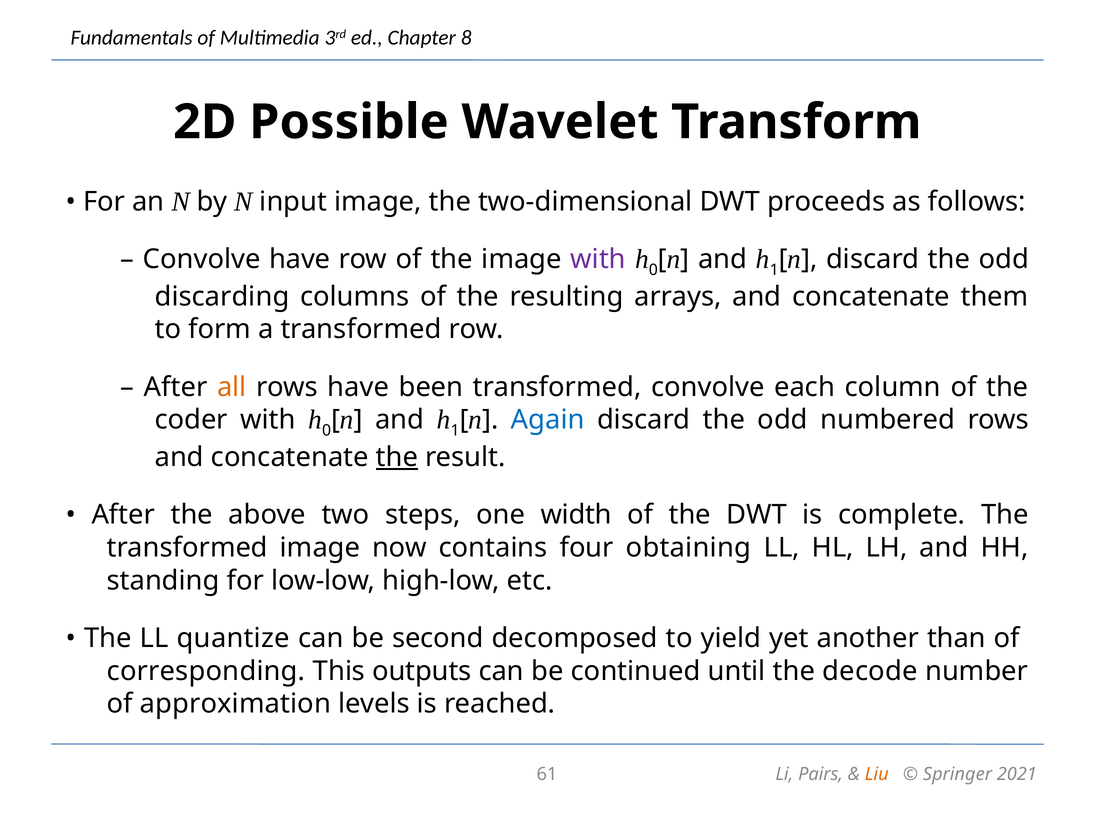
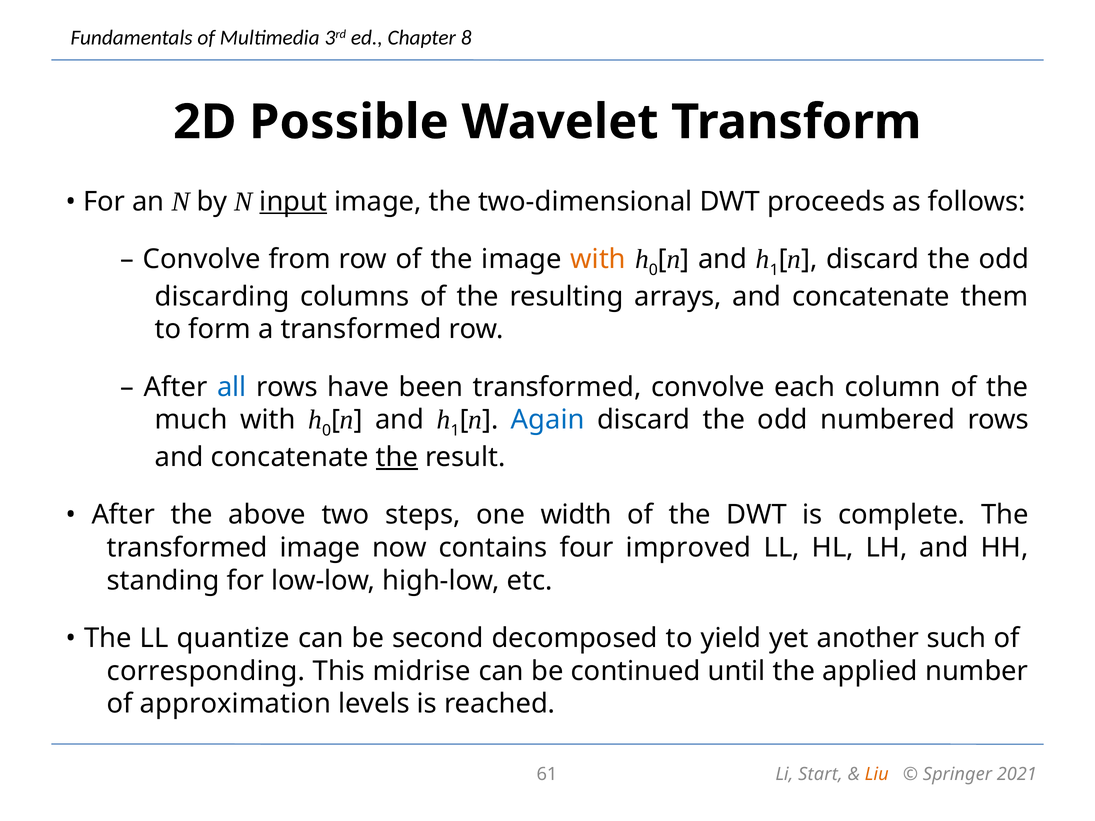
input underline: none -> present (293, 202)
Convolve have: have -> from (300, 259)
with colour: purple -> orange (598, 259)
all colour: orange -> blue (232, 387)
coder: coder -> much (191, 420)
obtaining: obtaining -> improved (689, 548)
than: than -> such (957, 638)
outputs: outputs -> midrise (422, 671)
decode: decode -> applied (870, 671)
Pairs: Pairs -> Start (820, 774)
